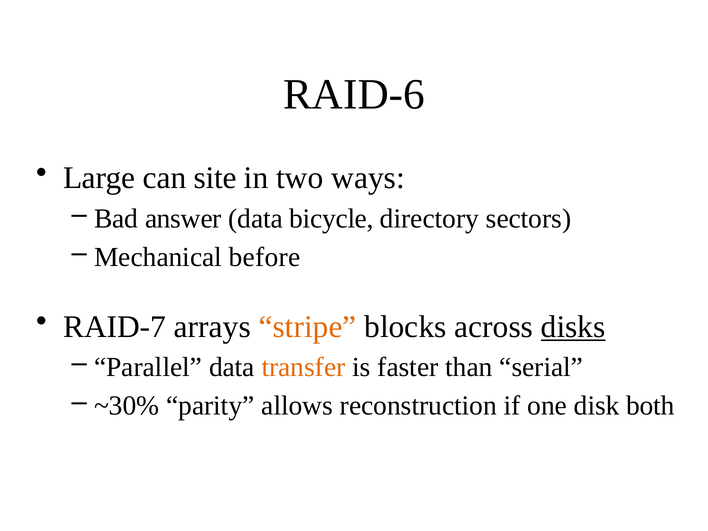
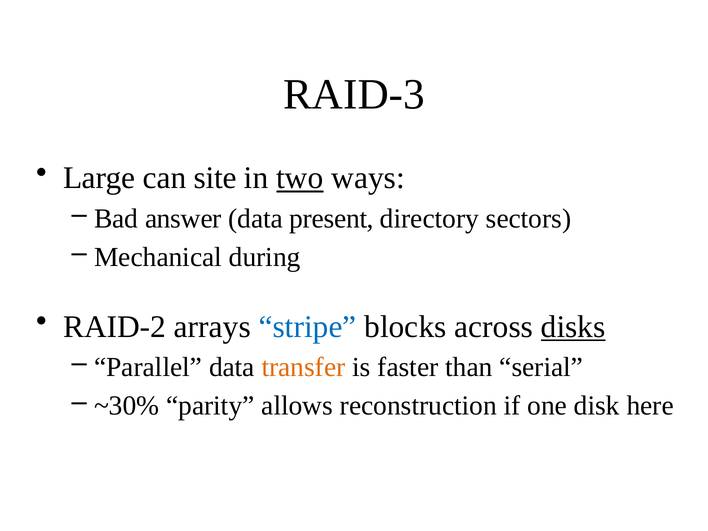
RAID-6: RAID-6 -> RAID-3 (354, 94)
two underline: none -> present (300, 178)
bicycle: bicycle -> present (332, 219)
before: before -> during (265, 257)
RAID-7: RAID-7 -> RAID-2 (115, 327)
stripe colour: orange -> blue (308, 327)
both: both -> here (650, 406)
